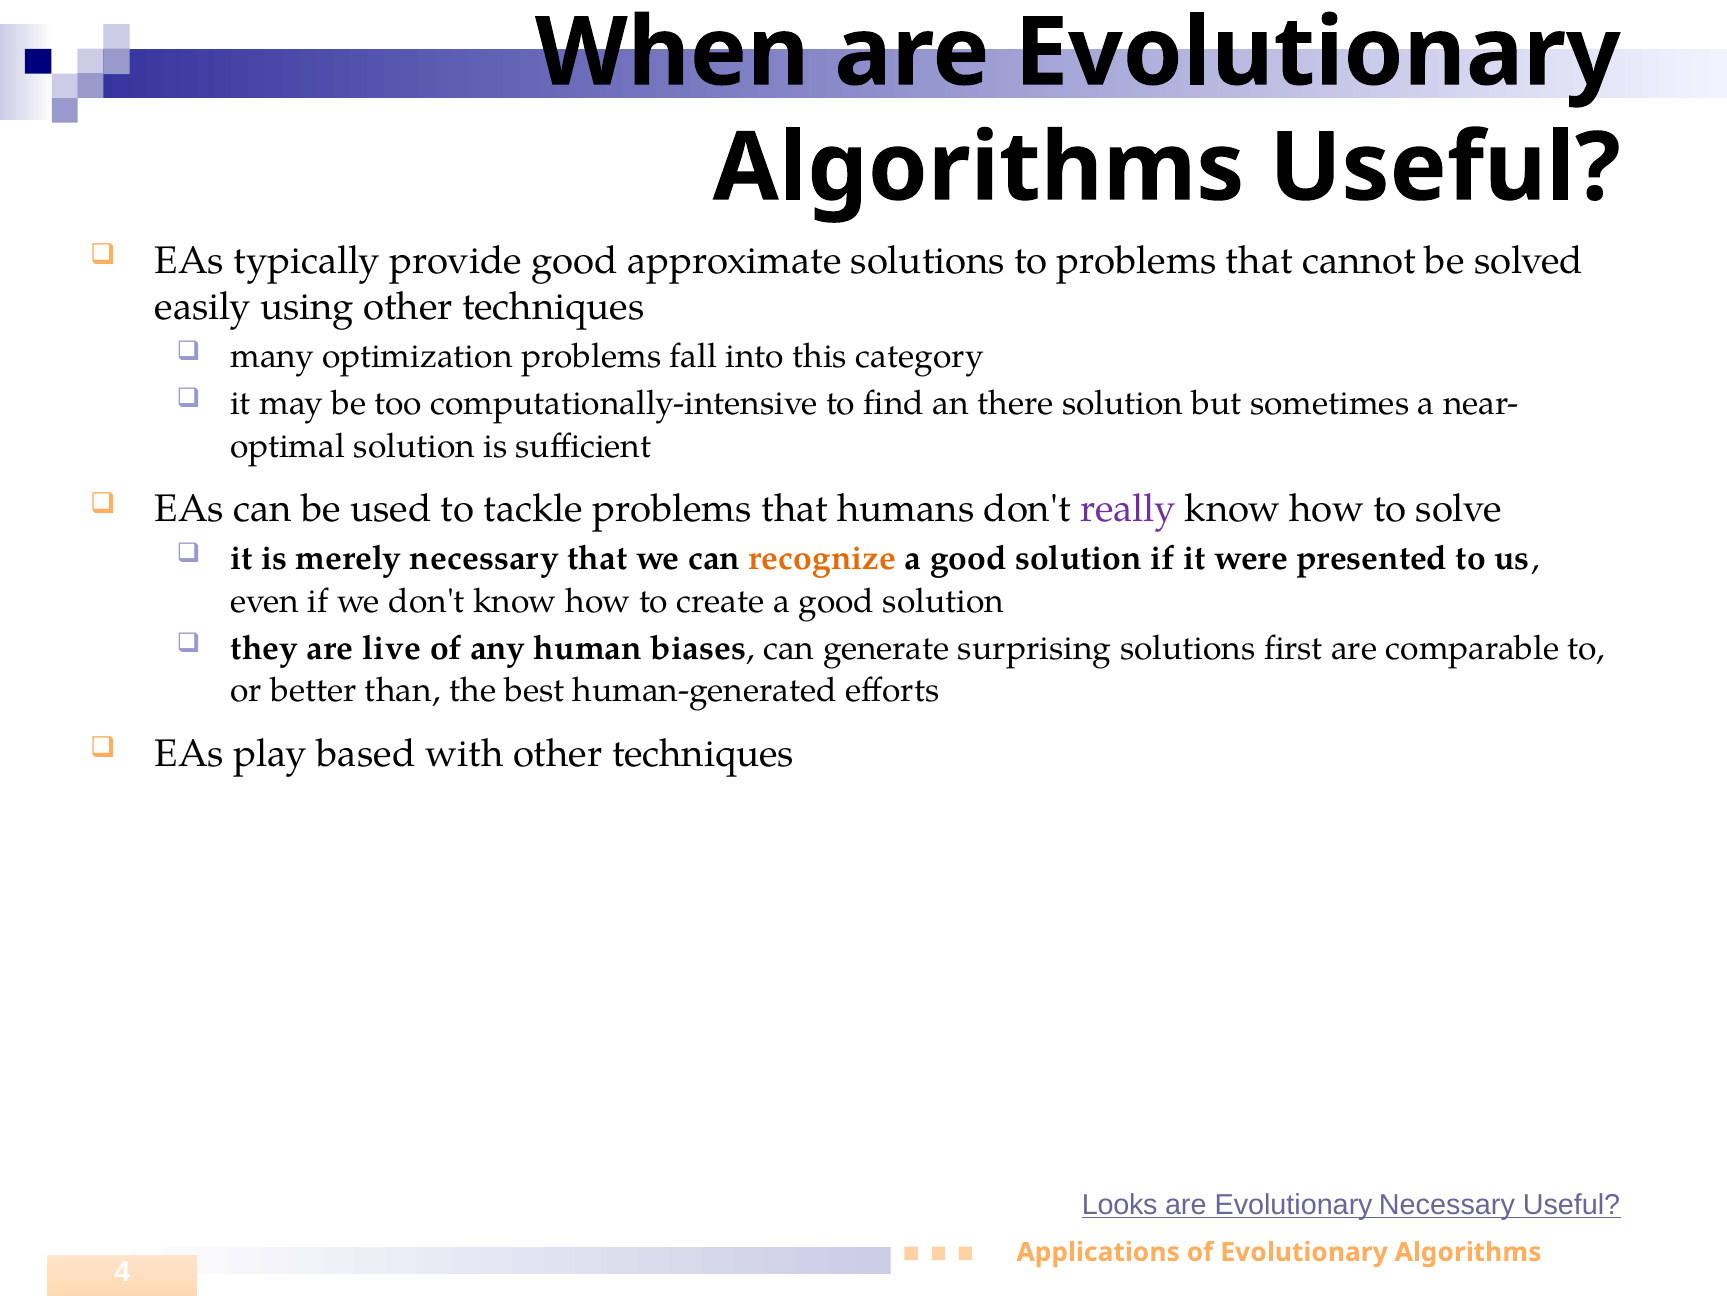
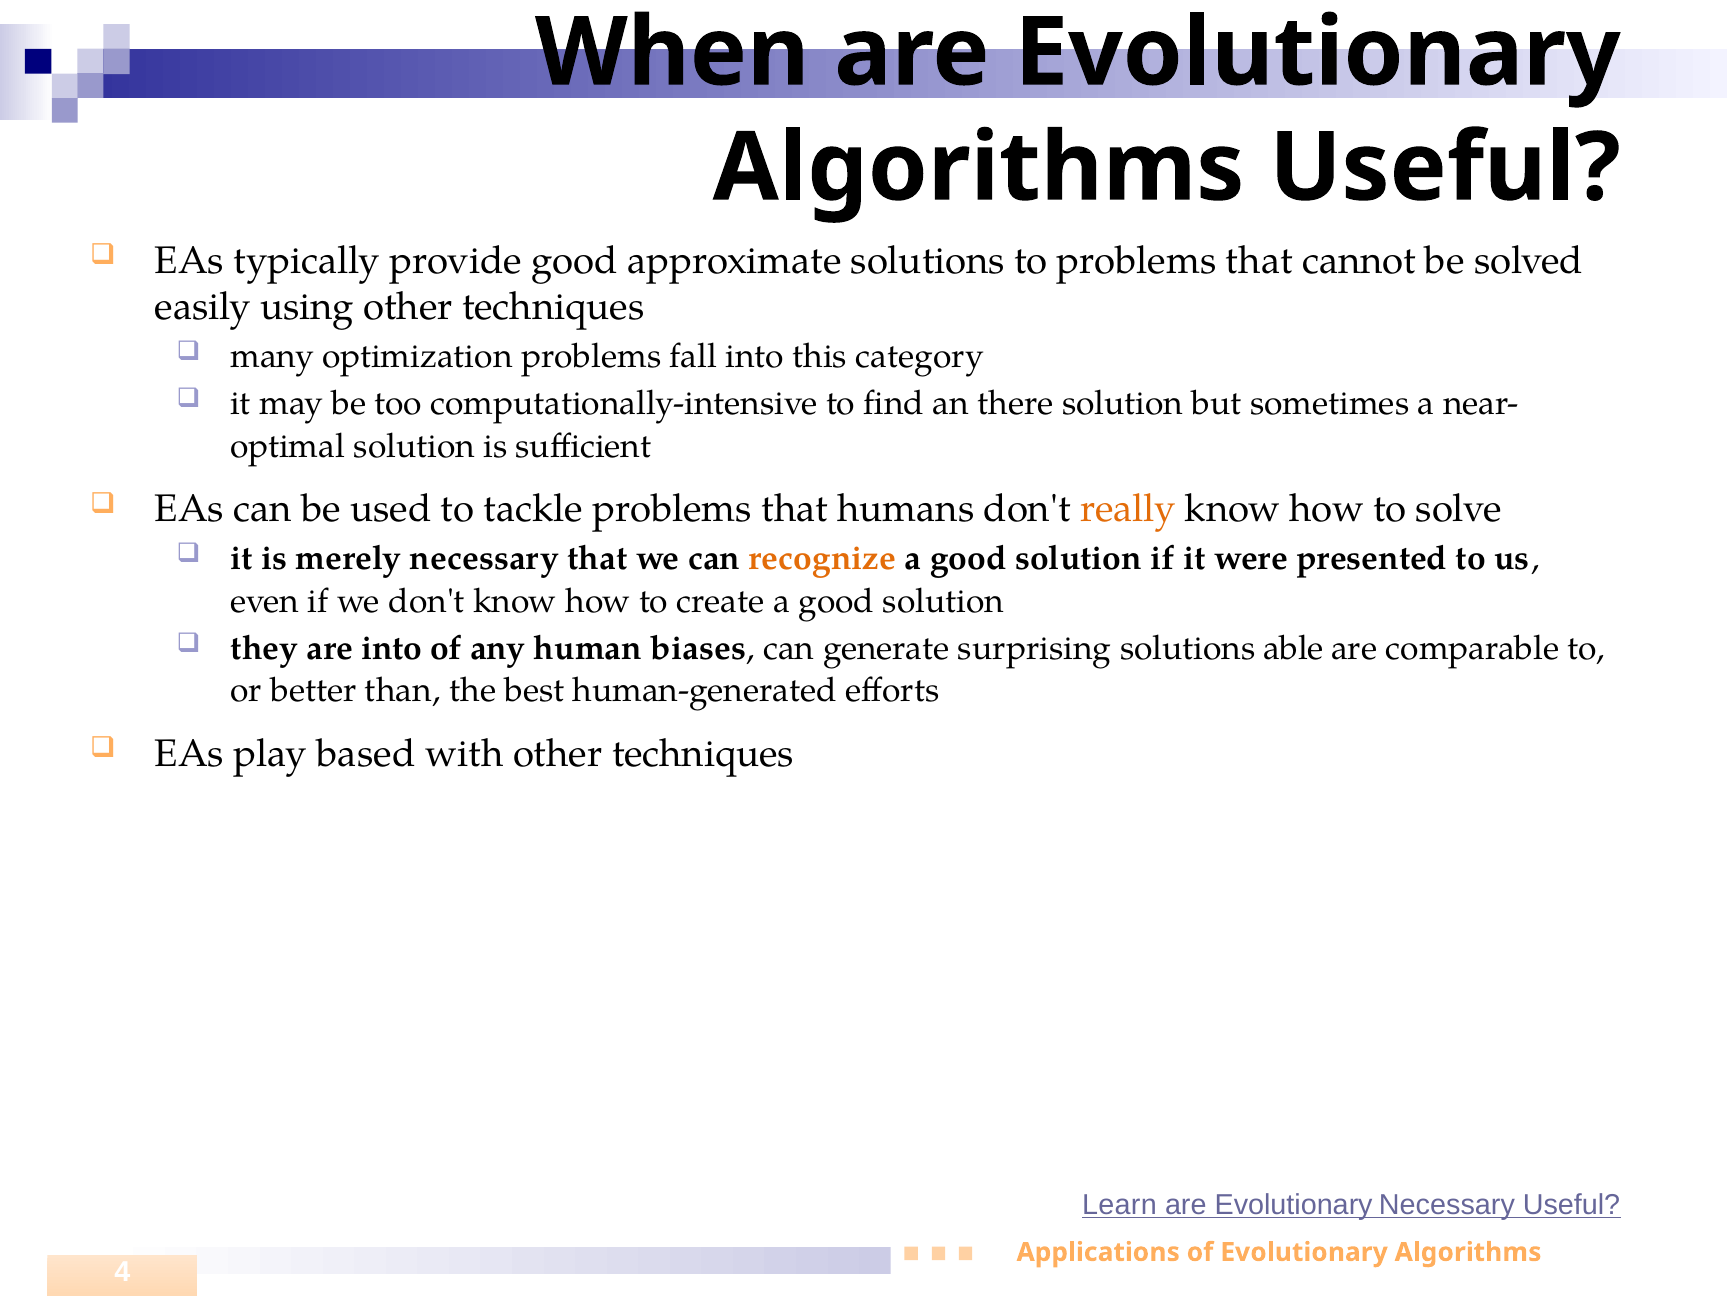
really colour: purple -> orange (1128, 509)
are live: live -> into (392, 648)
first: first -> able (1294, 648)
Looks: Looks -> Learn (1119, 1204)
